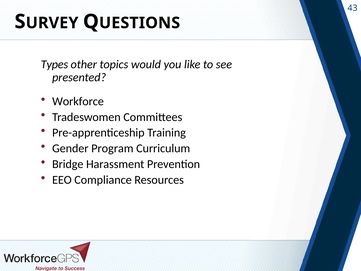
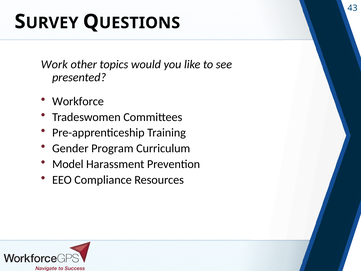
Types: Types -> Work (54, 64)
Bridge: Bridge -> Model (68, 164)
